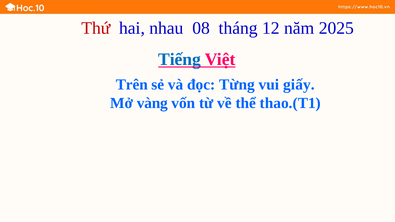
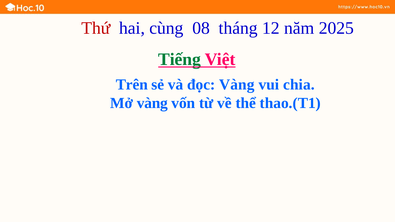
nhau: nhau -> cùng (166, 28)
Tiếng colour: blue -> green (180, 59)
đọc Từng: Từng -> Vàng (237, 85)
giấy: giấy -> chia (299, 85)
